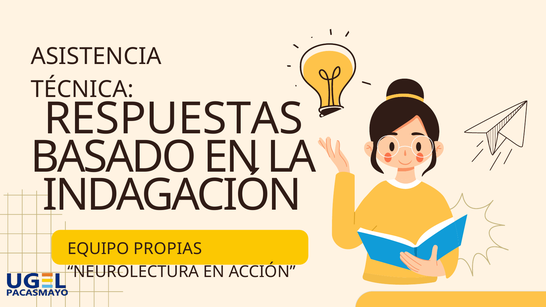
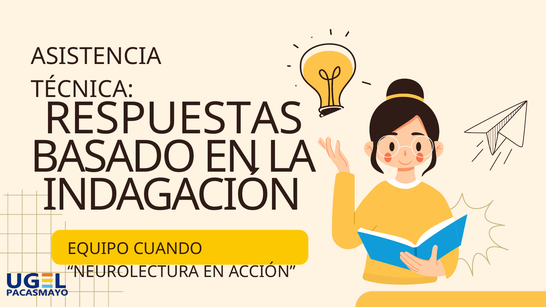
PROPIAS: PROPIAS -> CUANDO (168, 249)
